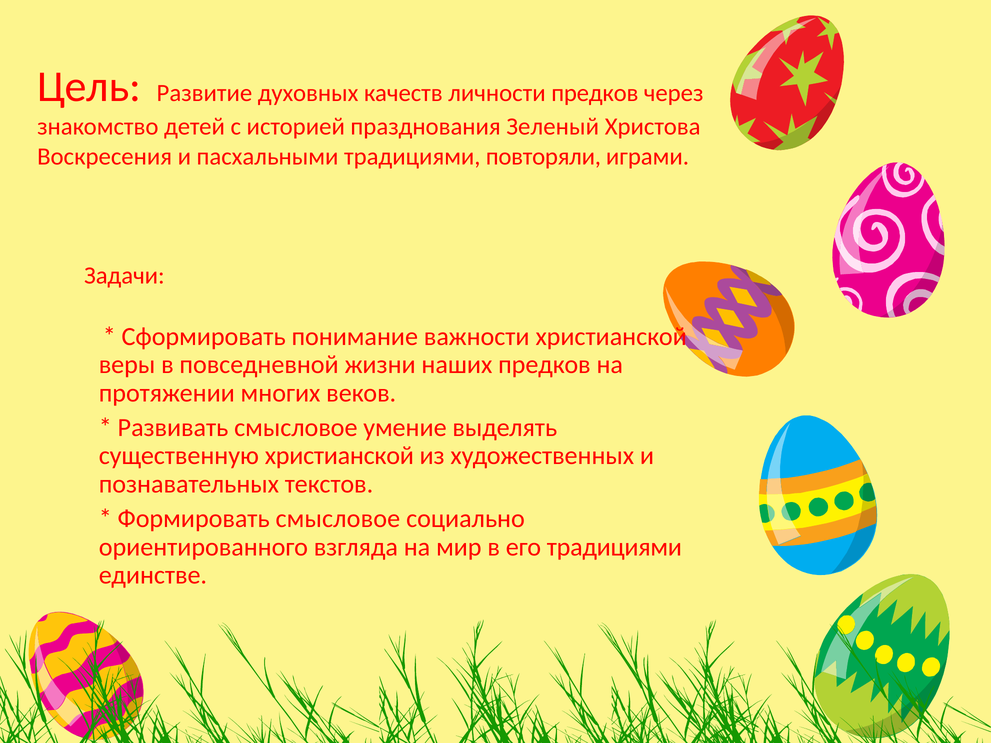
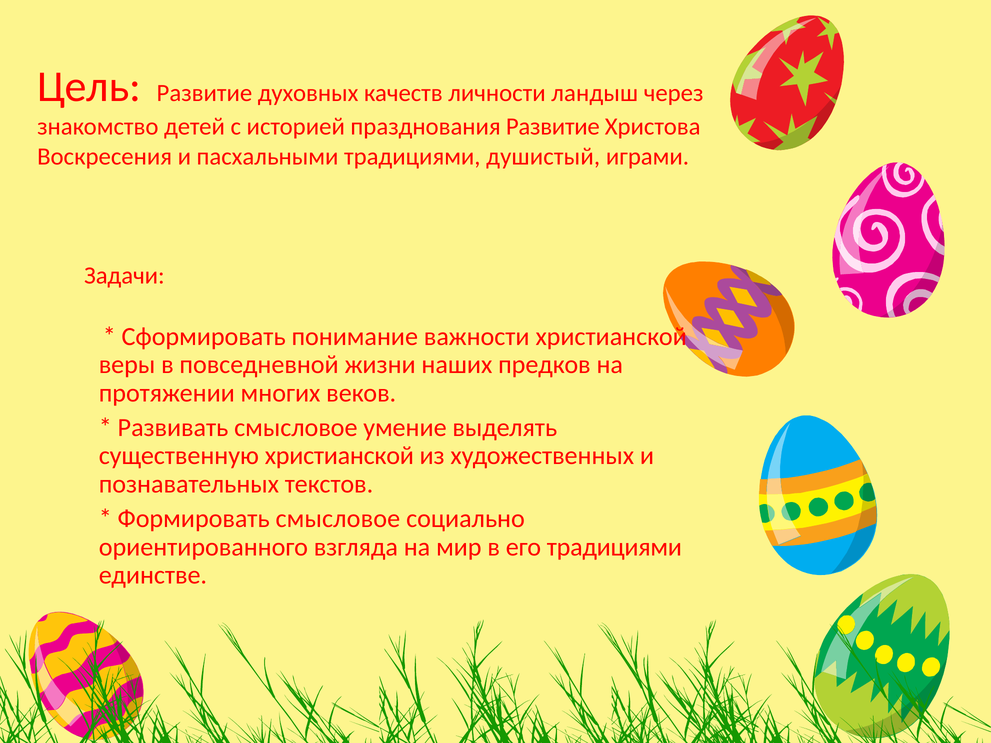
личности предков: предков -> ландыш (595, 93)
празднования Зеленый: Зеленый -> Развитие (553, 127)
повторяли: повторяли -> душистый (543, 156)
